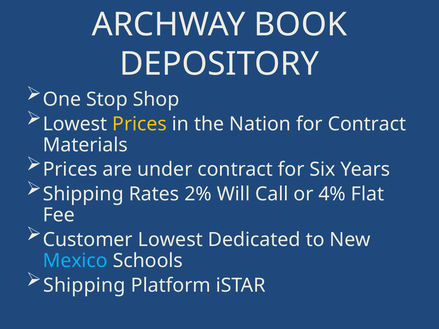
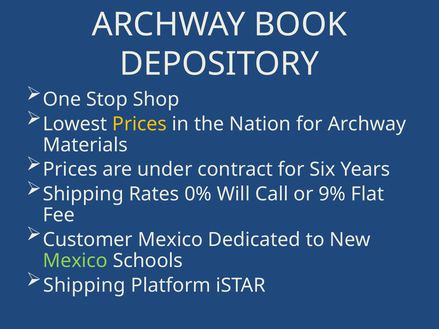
for Contract: Contract -> Archway (367, 124)
2%: 2% -> 0% (198, 194)
4%: 4% -> 9% (332, 194)
Customer Lowest: Lowest -> Mexico (170, 240)
Mexico colour: light blue -> light green (75, 261)
